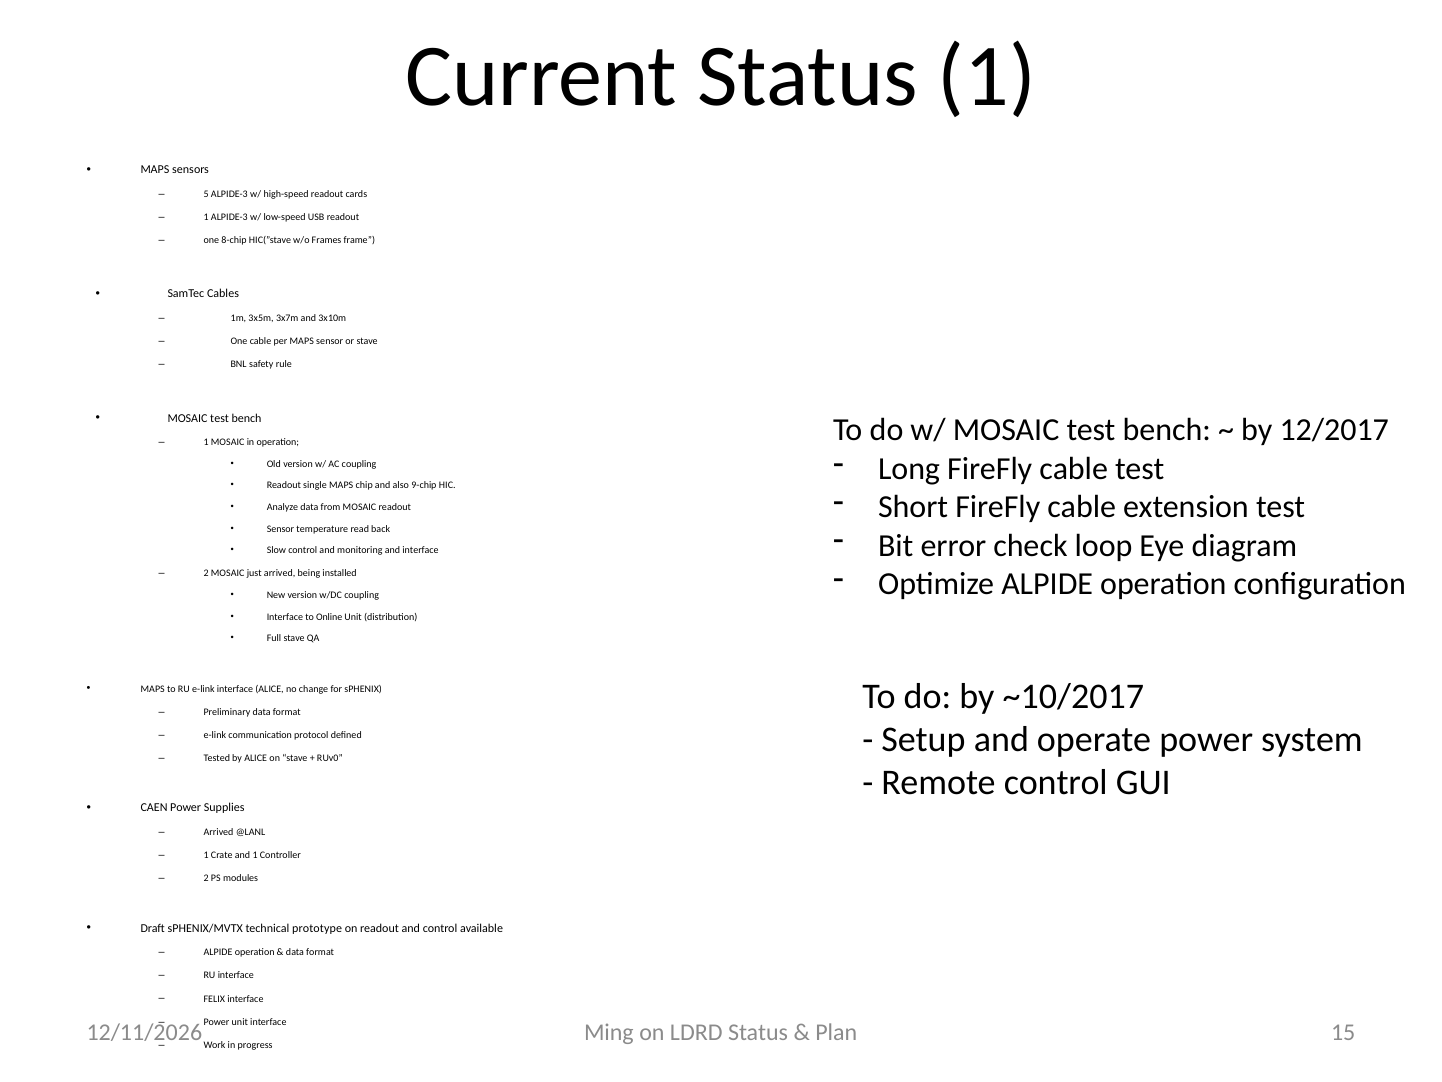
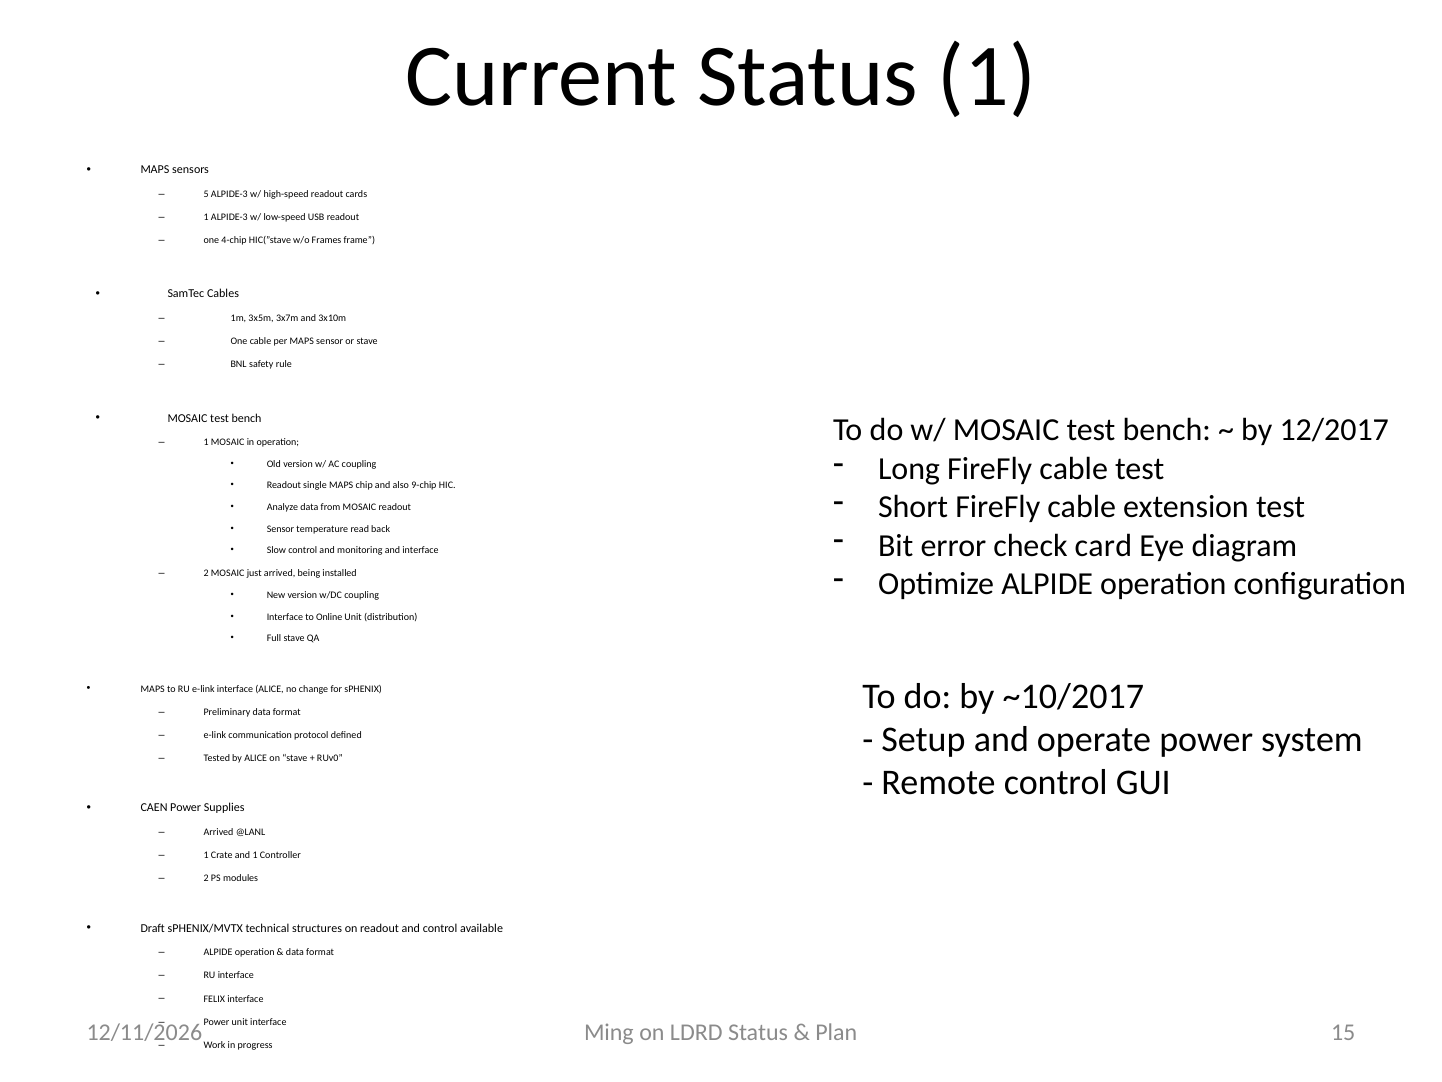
8-chip: 8-chip -> 4-chip (234, 240)
loop: loop -> card (1103, 545)
prototype: prototype -> structures (317, 928)
